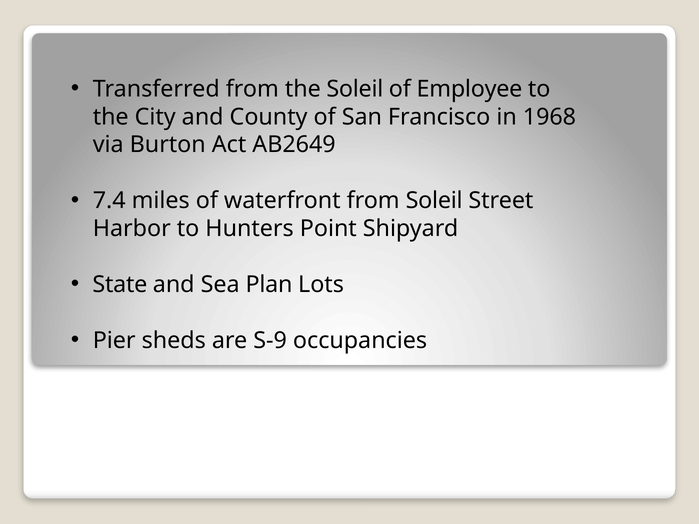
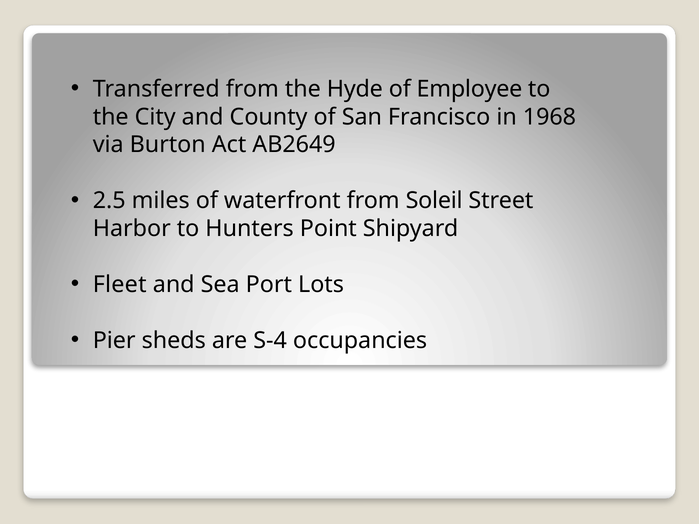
the Soleil: Soleil -> Hyde (355, 89)
7.4: 7.4 -> 2.5 (109, 201)
State: State -> Fleet (120, 285)
Plan: Plan -> Port (269, 285)
S-9: S-9 -> S-4 (270, 341)
